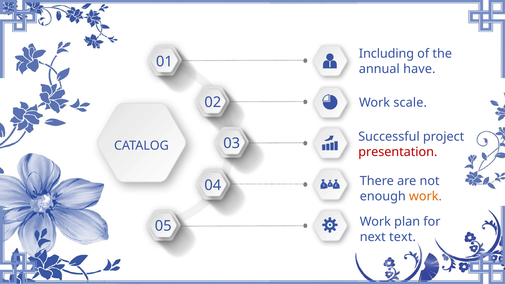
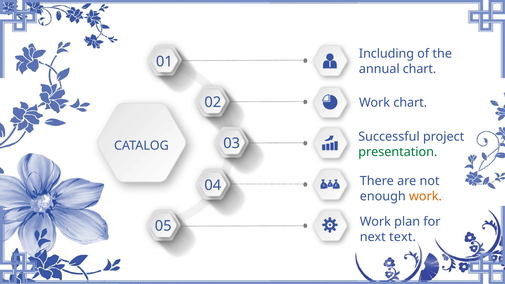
annual have: have -> chart (419, 69)
Work scale: scale -> chart (410, 103)
presentation colour: red -> green (398, 152)
